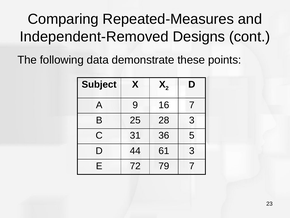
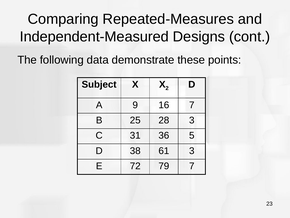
Independent-Removed: Independent-Removed -> Independent-Measured (94, 37)
44: 44 -> 38 (135, 151)
